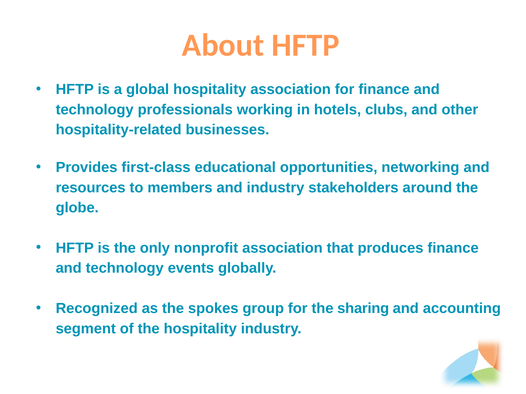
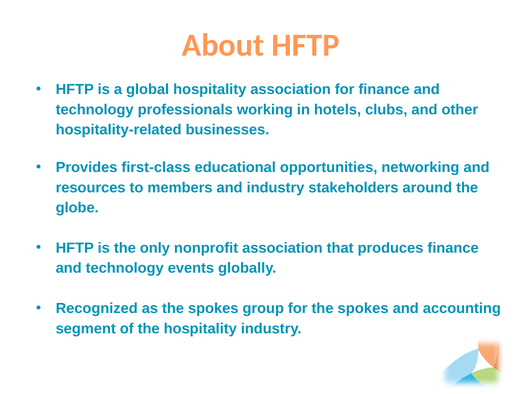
for the sharing: sharing -> spokes (363, 309)
